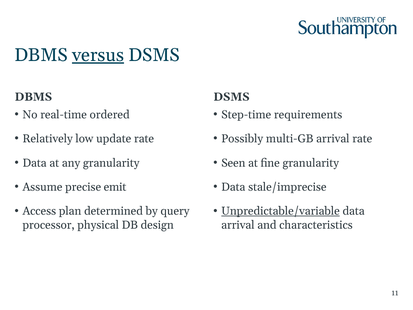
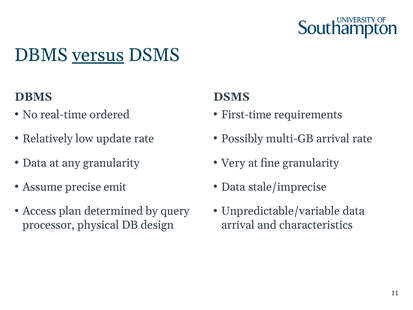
Step-time: Step-time -> First-time (246, 115)
Seen: Seen -> Very (233, 163)
Unpredictable/variable underline: present -> none (281, 211)
